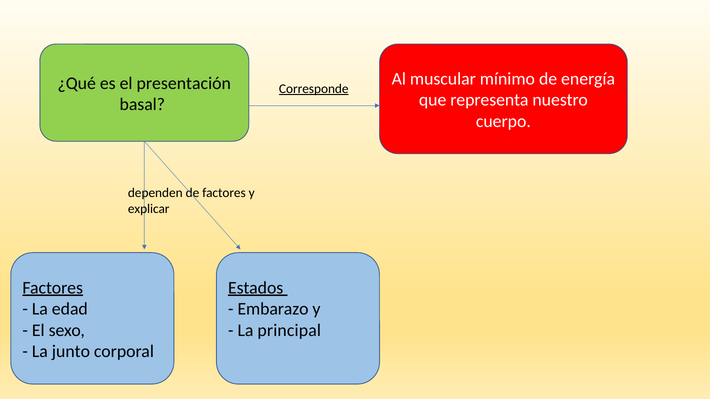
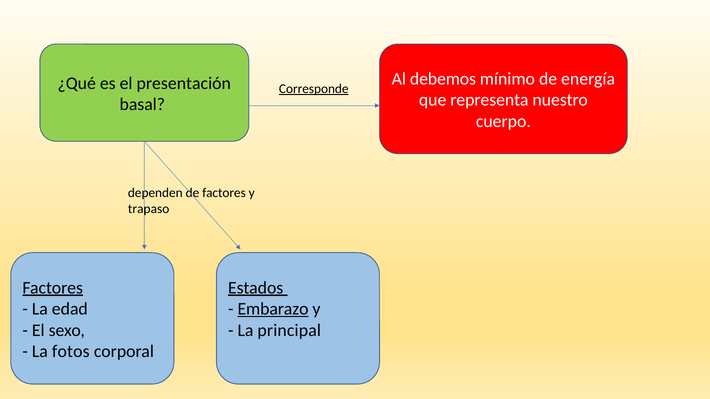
muscular: muscular -> debemos (443, 79)
explicar: explicar -> trapaso (149, 209)
Embarazo underline: none -> present (273, 309)
junto: junto -> fotos (71, 352)
